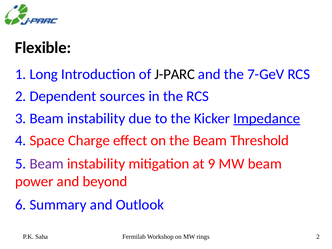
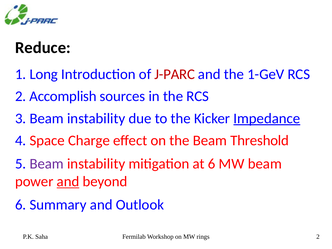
Flexible: Flexible -> Reduce (43, 48)
J-PARC colour: black -> red (175, 74)
7-GeV: 7-GeV -> 1-GeV (266, 74)
Dependent: Dependent -> Accomplish (63, 96)
at 9: 9 -> 6 (212, 164)
and underline: none -> present (68, 182)
